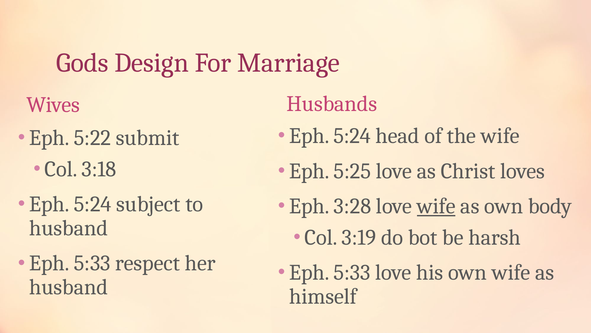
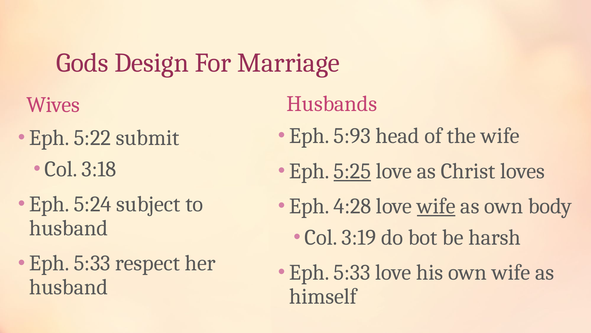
5:24: 5:24 -> 5:93 (352, 136)
5:25 underline: none -> present (352, 171)
3:28: 3:28 -> 4:28 (352, 206)
